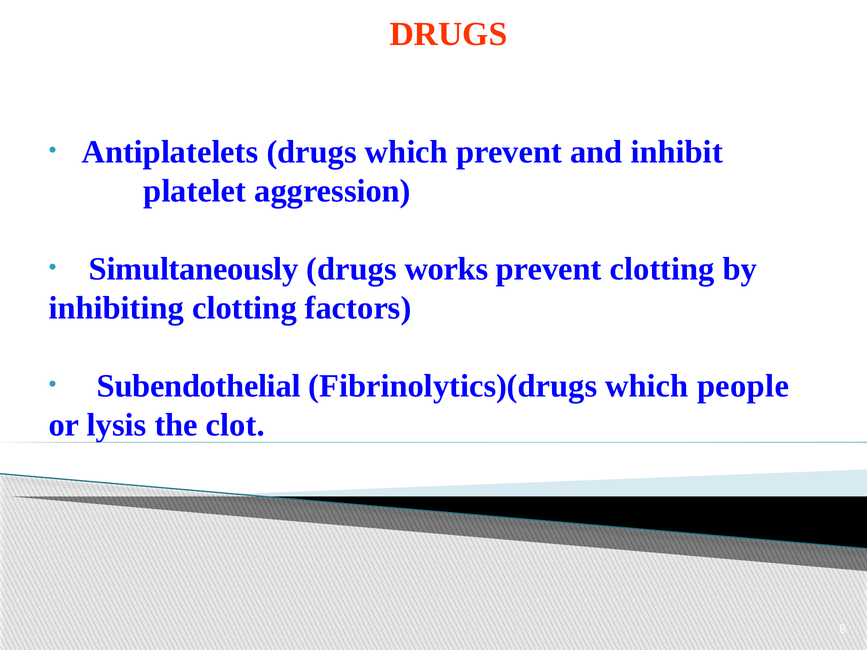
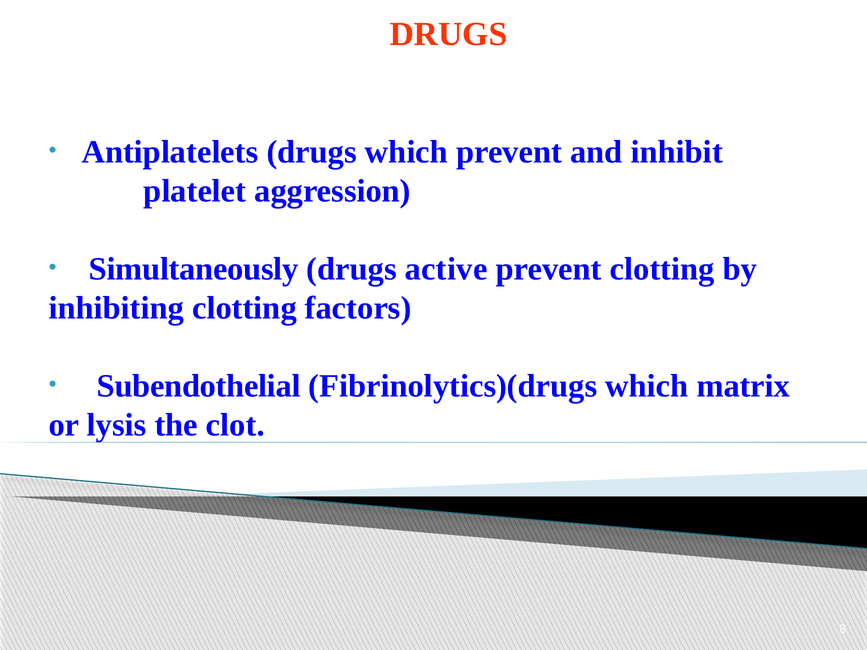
works: works -> active (446, 269)
people: people -> matrix (743, 386)
